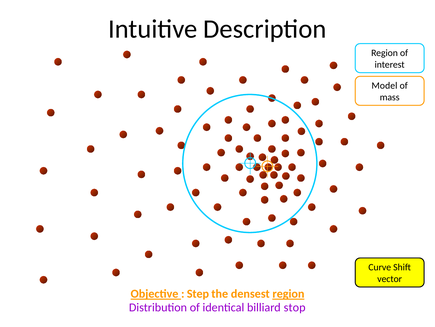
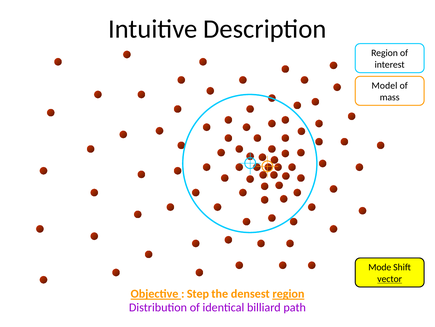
Curve: Curve -> Mode (380, 267)
vector underline: none -> present (390, 278)
stop: stop -> path (295, 307)
